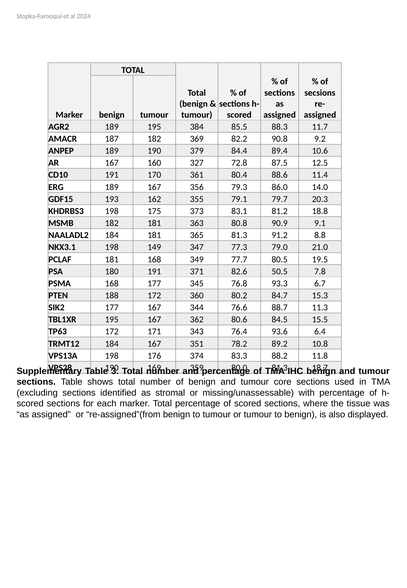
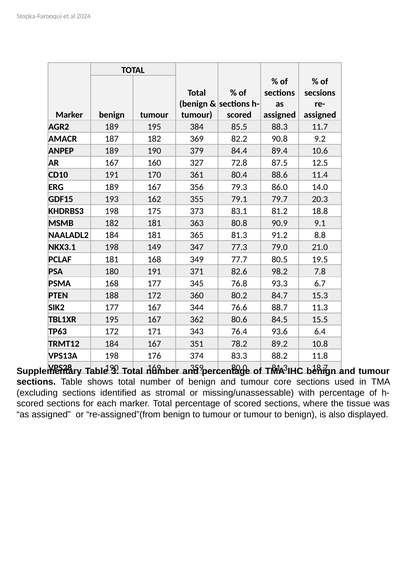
50.5: 50.5 -> 98.2 (280, 271)
